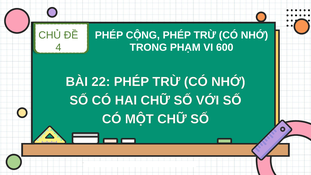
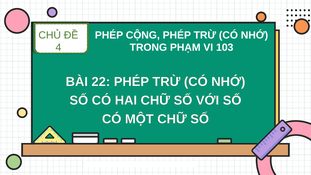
600: 600 -> 103 (225, 48)
